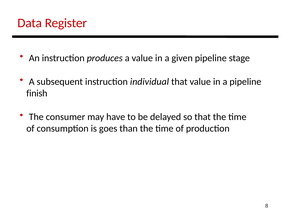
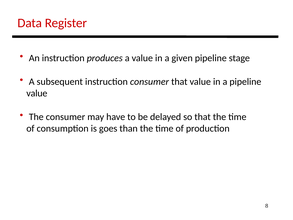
instruction individual: individual -> consumer (149, 82)
finish: finish -> value (37, 93)
